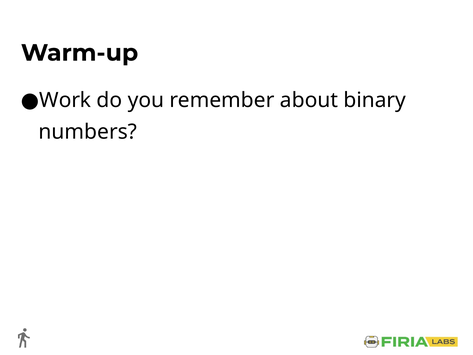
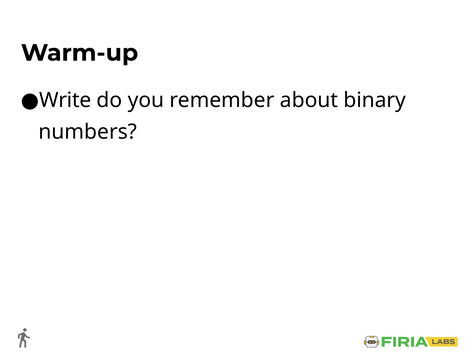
Work: Work -> Write (65, 100)
